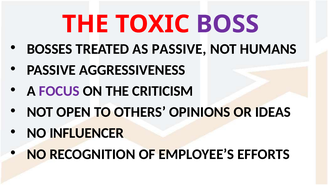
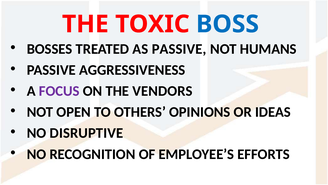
BOSS colour: purple -> blue (227, 24)
CRITICISM: CRITICISM -> VENDORS (163, 91)
INFLUENCER: INFLUENCER -> DISRUPTIVE (86, 133)
